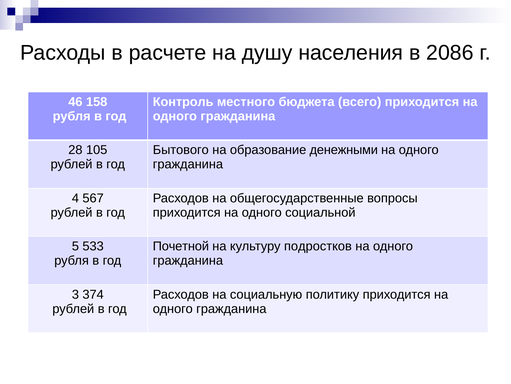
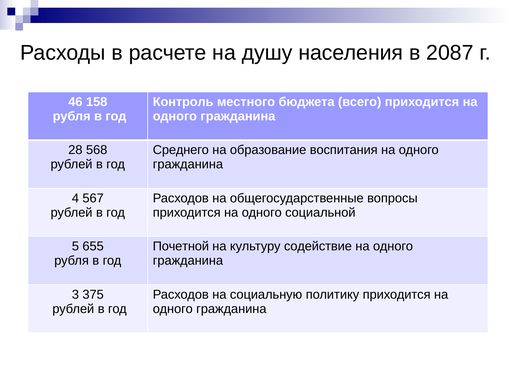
2086: 2086 -> 2087 (450, 53)
105: 105 -> 568 (97, 150)
Бытового: Бытового -> Среднего (181, 150)
денежными: денежными -> воспитания (344, 150)
533: 533 -> 655 (93, 246)
подростков: подростков -> содействие (318, 246)
374: 374 -> 375 (93, 294)
